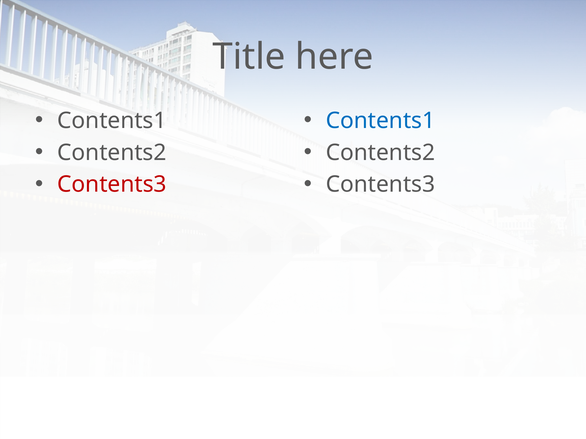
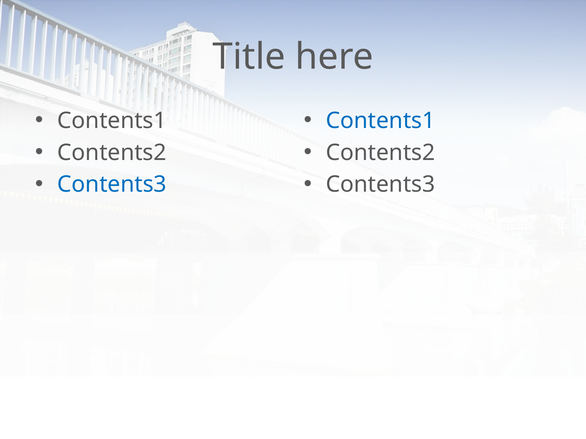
Contents3 colour: red -> blue (112, 185)
